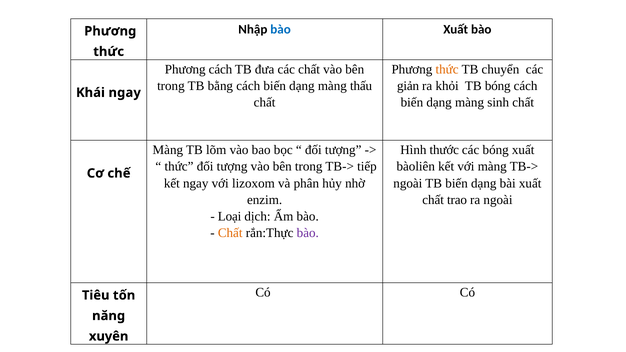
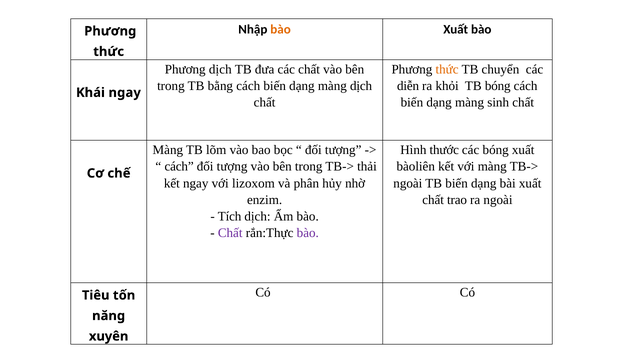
bào colour: blue -> orange (281, 29)
Phương cách: cách -> dịch (220, 69)
màng thấu: thấu -> dịch (361, 86)
giản: giản -> diễn (408, 86)
thức: thức -> cách (179, 167)
tiếp: tiếp -> thải (367, 167)
Loại: Loại -> Tích (230, 217)
Chất colour: orange -> purple (230, 233)
